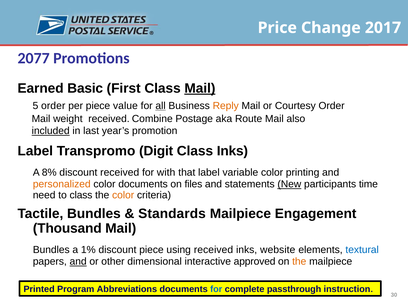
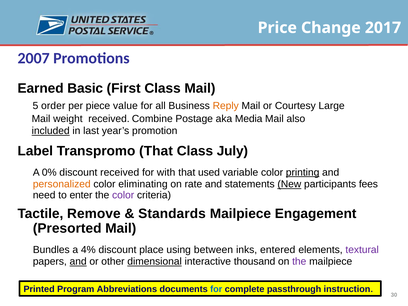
2077: 2077 -> 2007 (34, 58)
Mail underline: present -> none (200, 88)
all underline: present -> none (161, 106)
Courtesy Order: Order -> Large (332, 106)
Route: Route -> Media (249, 119)
Transpromo Digit: Digit -> That (156, 151)
Class Inks: Inks -> July (232, 151)
8%: 8% -> 0% (49, 172)
that label: label -> used (209, 172)
printing underline: none -> present (303, 172)
color documents: documents -> eliminating (143, 184)
files: files -> rate (193, 184)
time: time -> fees (368, 184)
to class: class -> enter (81, 195)
color colour: orange -> purple (123, 195)
Tactile Bundles: Bundles -> Remove (94, 214)
Thousand: Thousand -> Presorted (67, 228)
1%: 1% -> 4% (88, 250)
discount piece: piece -> place (151, 250)
using received: received -> between (213, 250)
website: website -> entered (278, 250)
textural colour: blue -> purple (362, 250)
dimensional underline: none -> present (155, 262)
approved: approved -> thousand (255, 262)
the colour: orange -> purple (299, 262)
